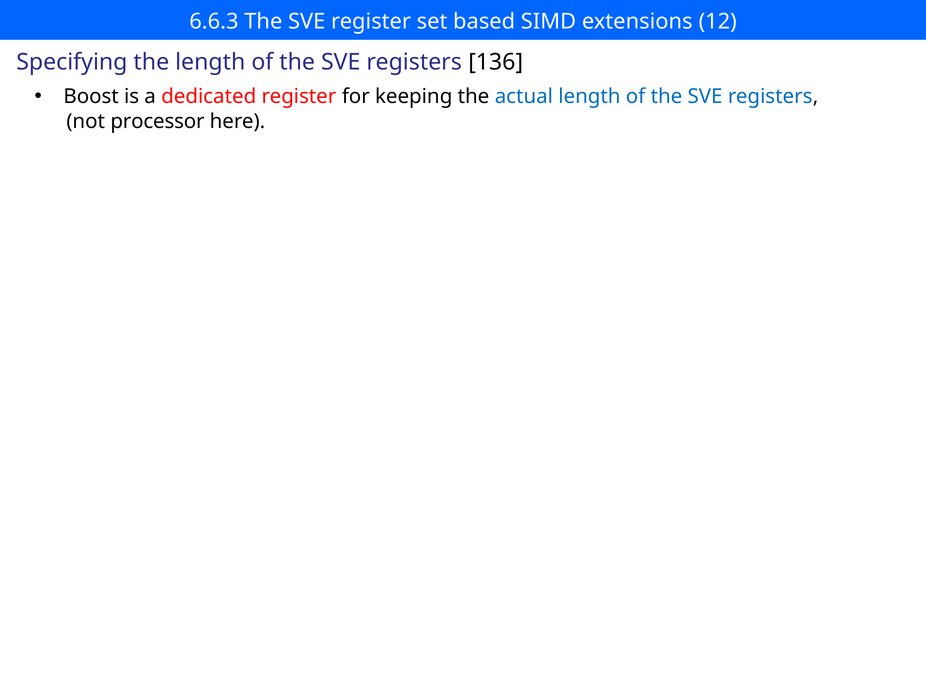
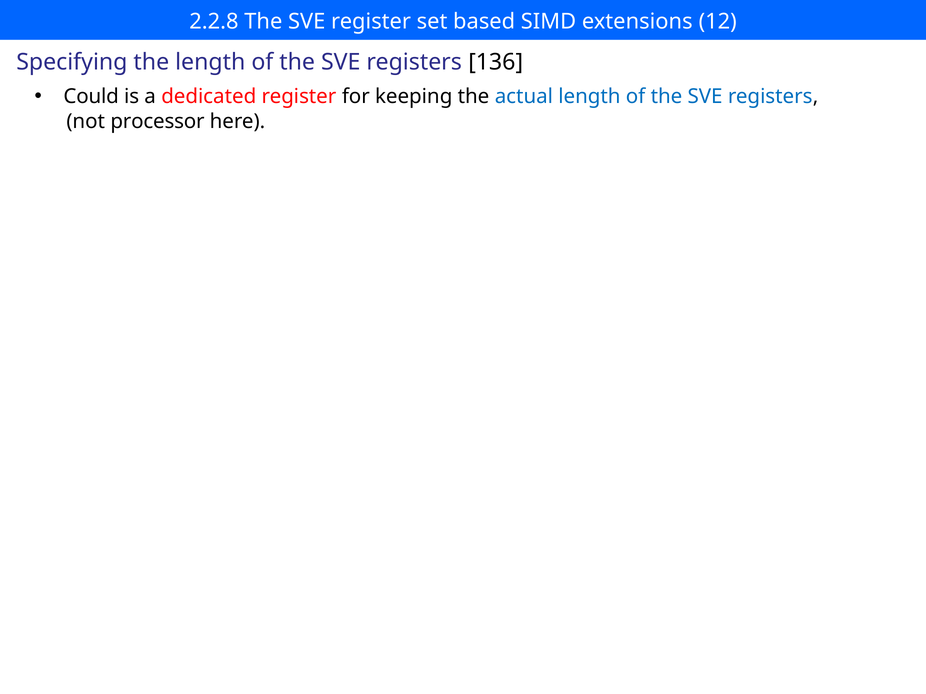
6.6.3: 6.6.3 -> 2.2.8 (214, 21)
Boost: Boost -> Could (91, 97)
